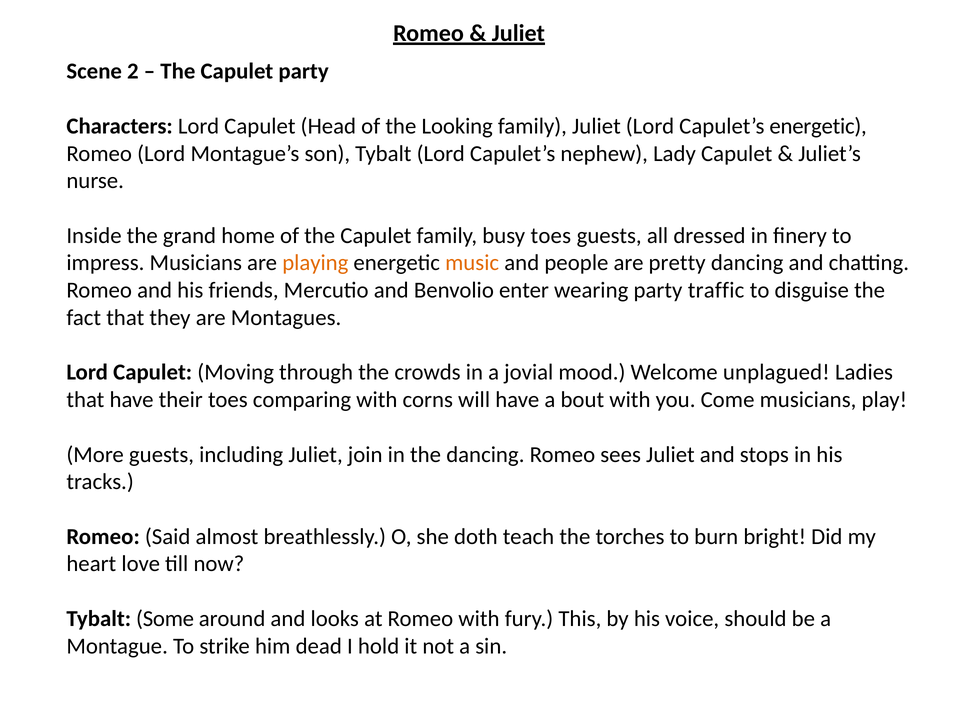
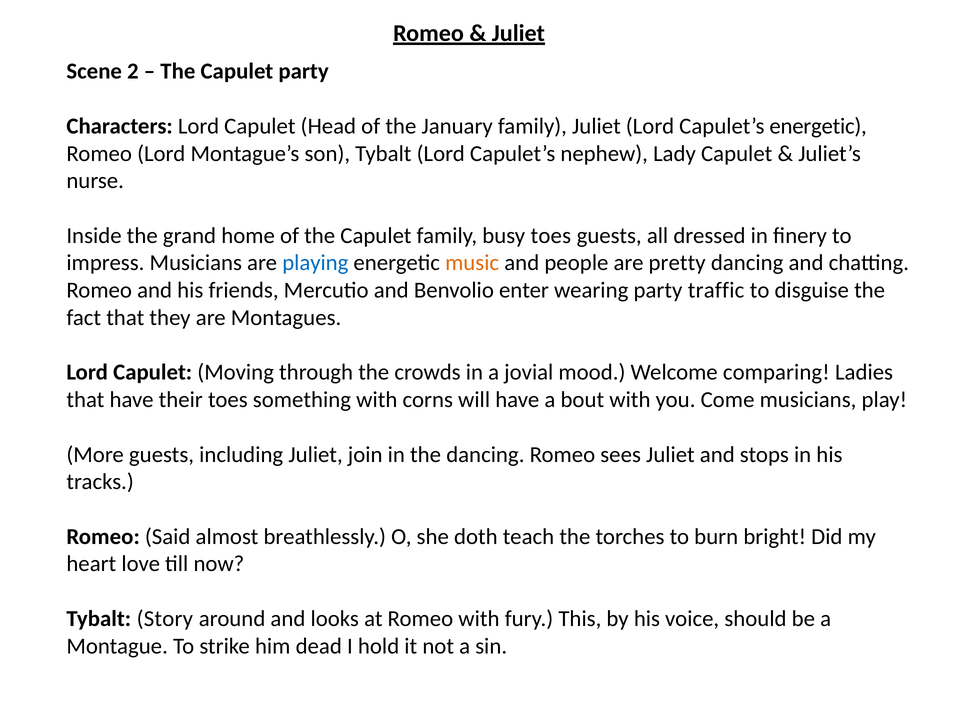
Looking: Looking -> January (457, 126)
playing colour: orange -> blue (315, 263)
unplagued: unplagued -> comparing (776, 372)
comparing: comparing -> something (302, 400)
Some: Some -> Story (165, 618)
